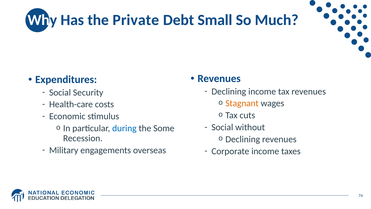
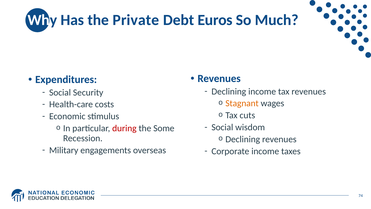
Small: Small -> Euros (215, 20)
without: without -> wisdom (250, 127)
during colour: blue -> red (124, 128)
